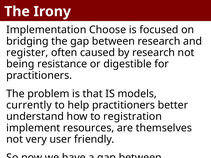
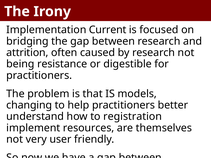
Choose: Choose -> Current (108, 30)
register: register -> attrition (27, 53)
currently: currently -> changing (29, 105)
